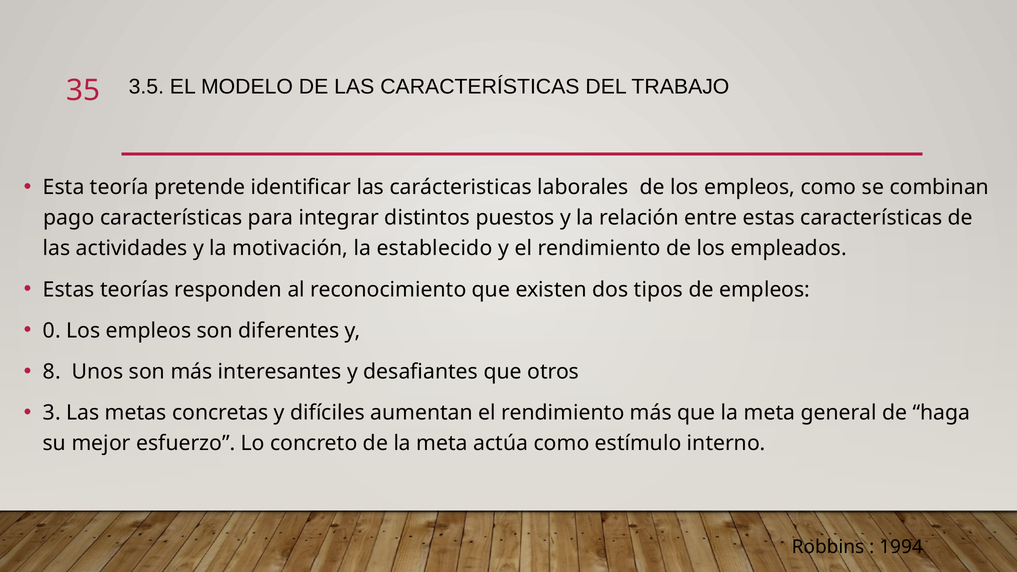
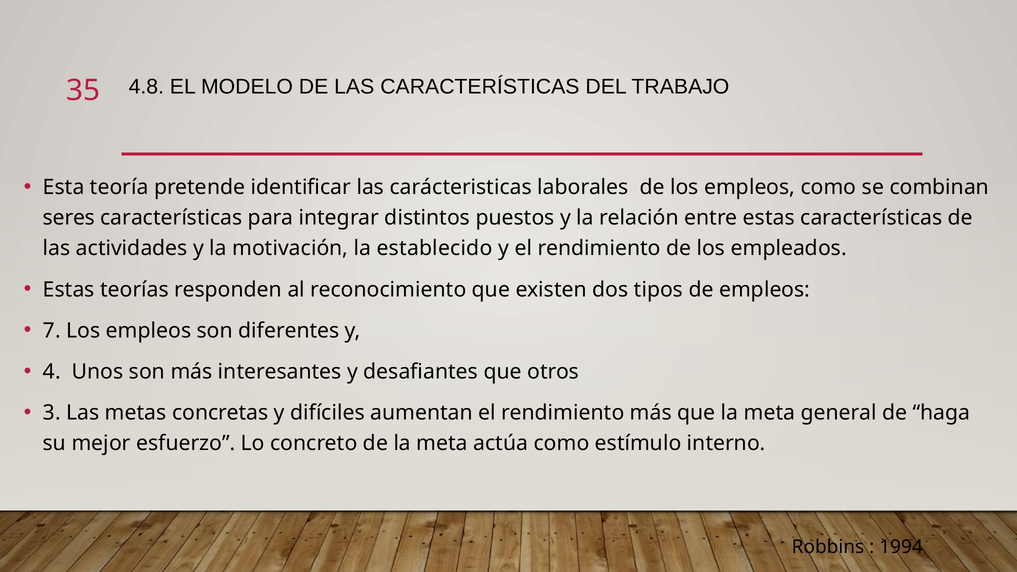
3.5: 3.5 -> 4.8 (146, 87)
pago: pago -> seres (69, 218)
0: 0 -> 7 (52, 331)
8: 8 -> 4 (52, 372)
